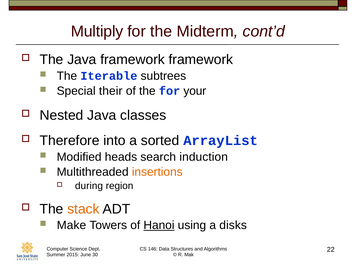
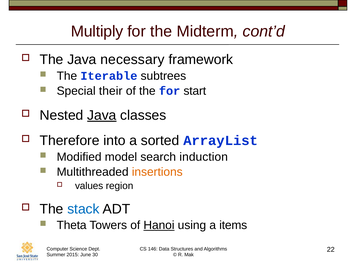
Java framework: framework -> necessary (132, 60)
your: your -> start (195, 91)
Java underline: none -> present (102, 115)
heads: heads -> model (121, 157)
during: during -> values (89, 186)
stack colour: orange -> blue (83, 209)
Make: Make -> Theta (72, 225)
disks: disks -> items (233, 225)
